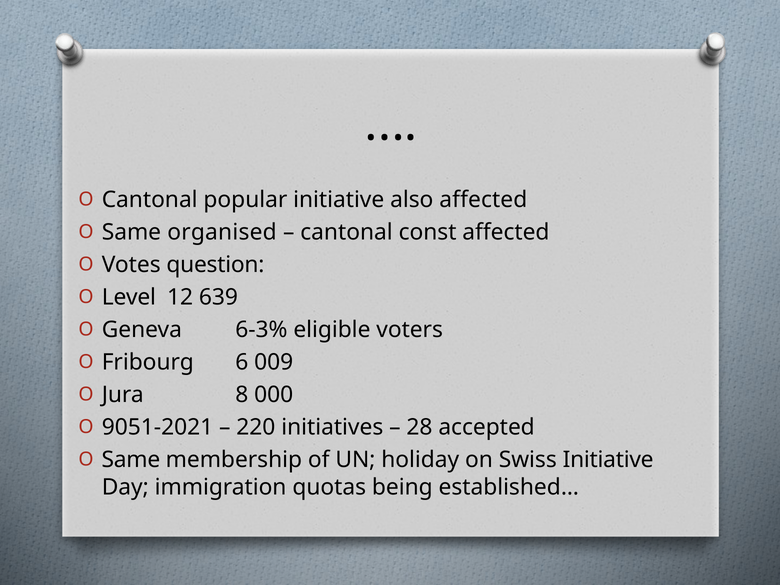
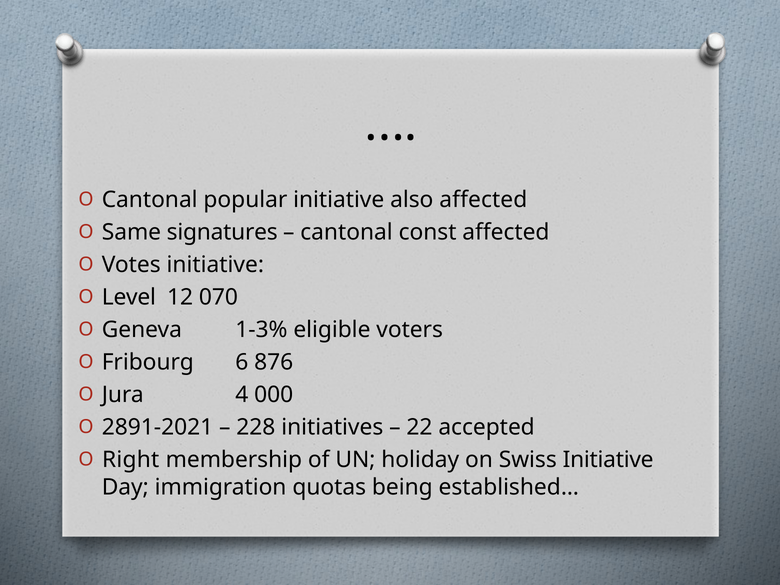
organised: organised -> signatures (222, 232)
Votes question: question -> initiative (215, 265)
639: 639 -> 070 (218, 297)
6-3%: 6-3% -> 1-3% (261, 330)
009: 009 -> 876 (274, 362)
8: 8 -> 4 (242, 395)
9051-2021: 9051-2021 -> 2891-2021 (158, 427)
220: 220 -> 228 (256, 427)
28: 28 -> 22 (419, 427)
Same: Same -> Right (131, 460)
